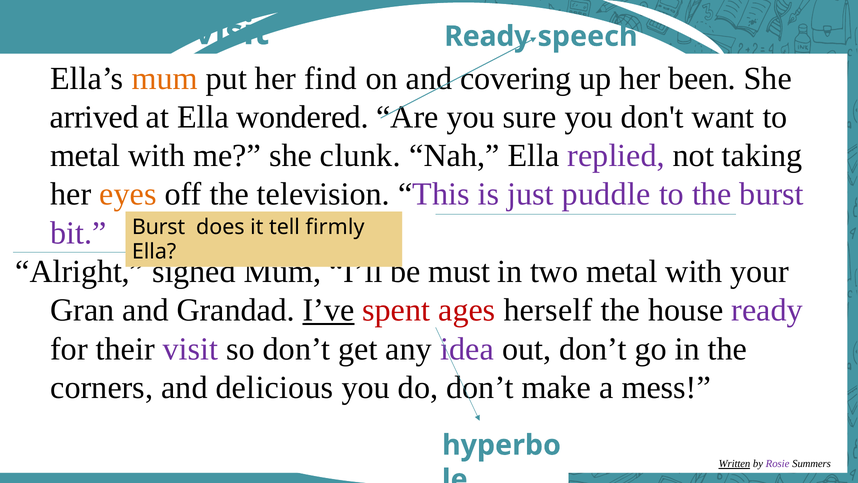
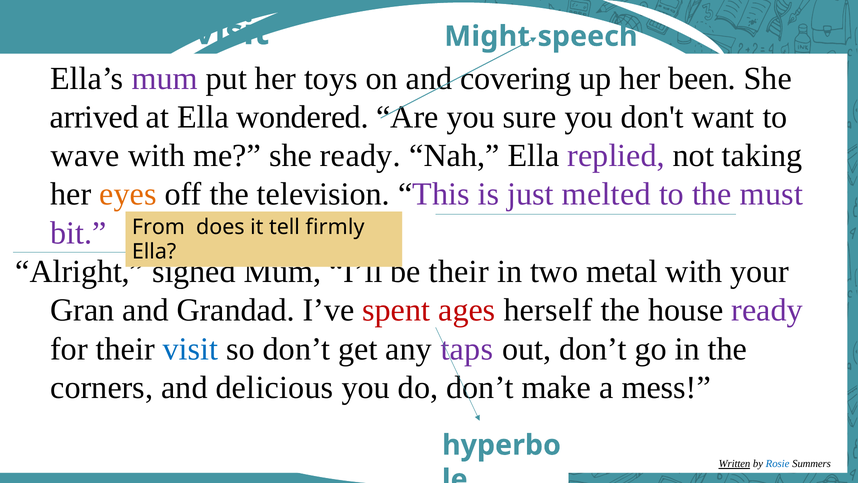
Ready: Ready -> Might (487, 36)
mum colour: orange -> purple (165, 78)
find: find -> toys (331, 78)
metal: metal -> wave (85, 156)
she clunk: clunk -> ready (360, 156)
puddle: puddle -> melted (606, 194)
the burst: burst -> must (771, 194)
Burst: Burst -> From (158, 227)
must: must -> their (459, 272)
I’ve underline: present -> none (329, 310)
visit colour: purple -> blue (190, 349)
idea: idea -> taps (467, 349)
Rosie colour: purple -> blue (778, 464)
